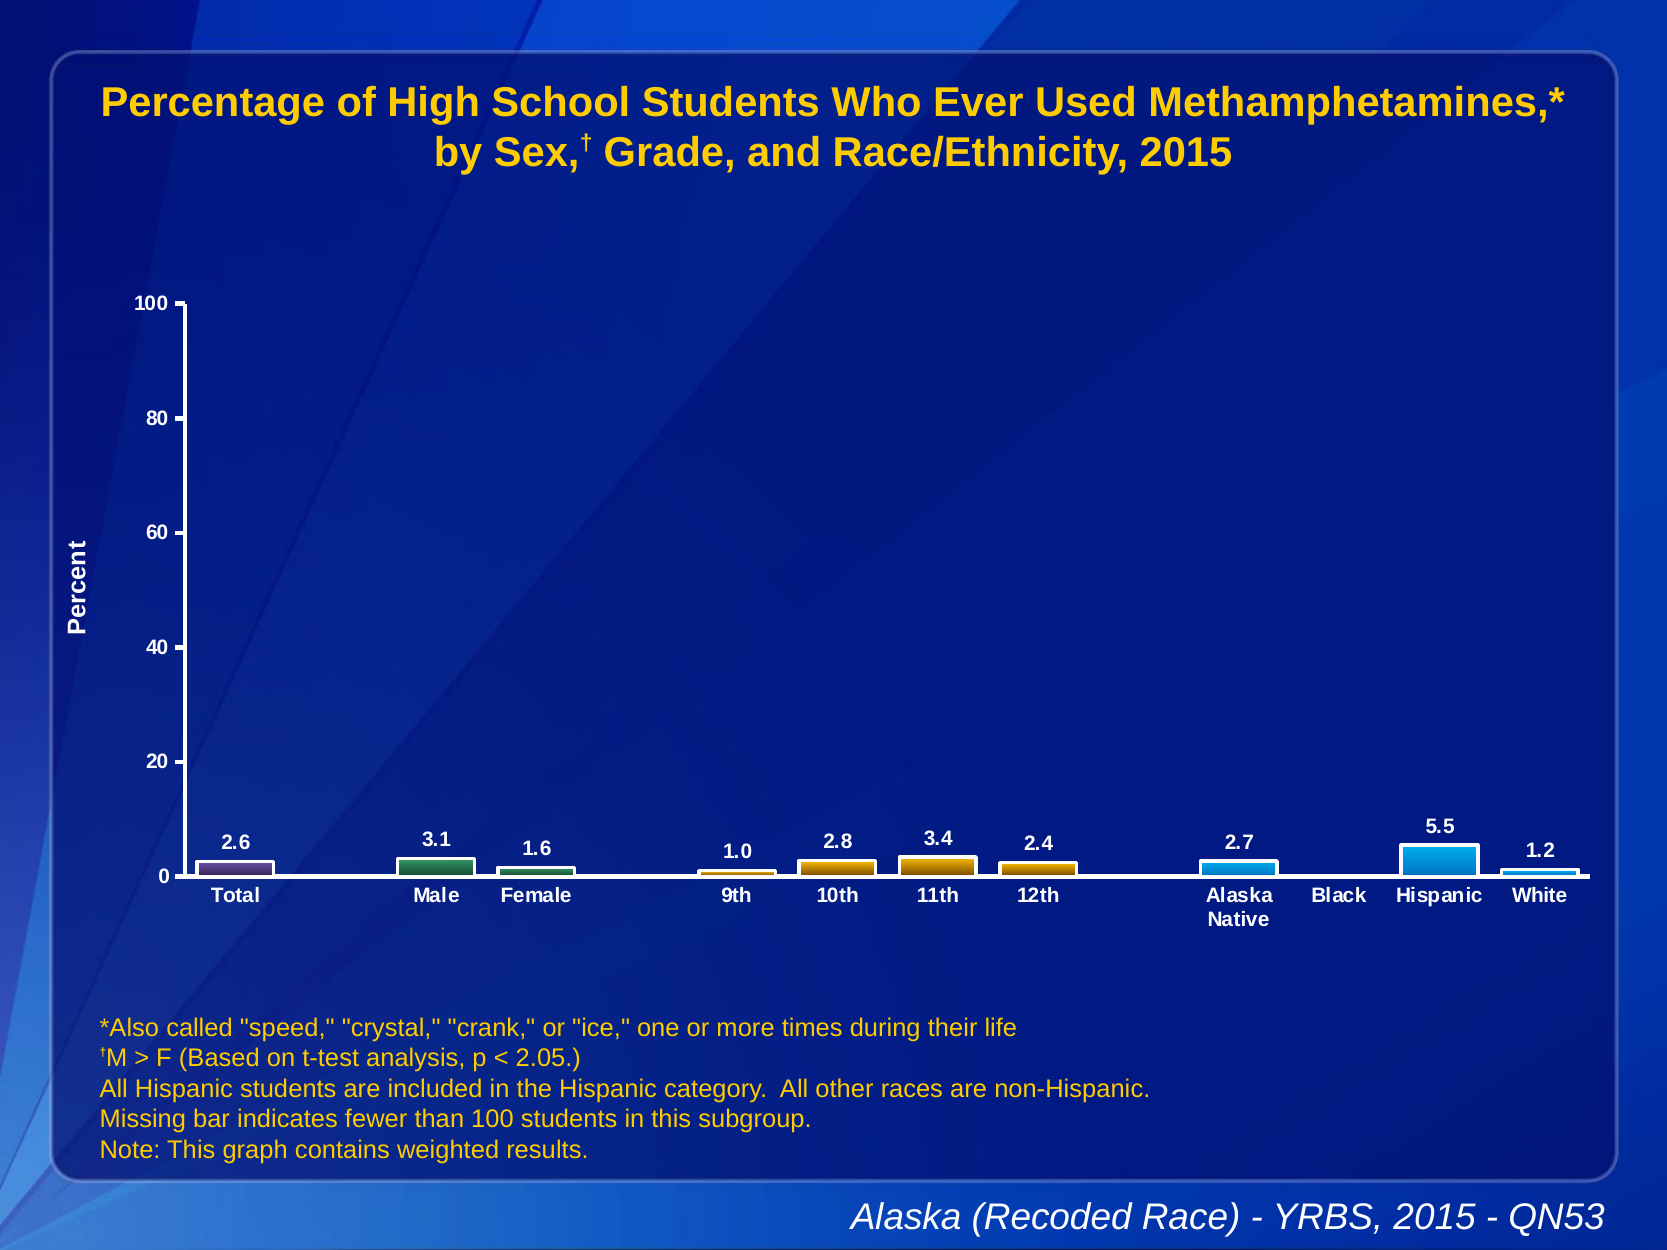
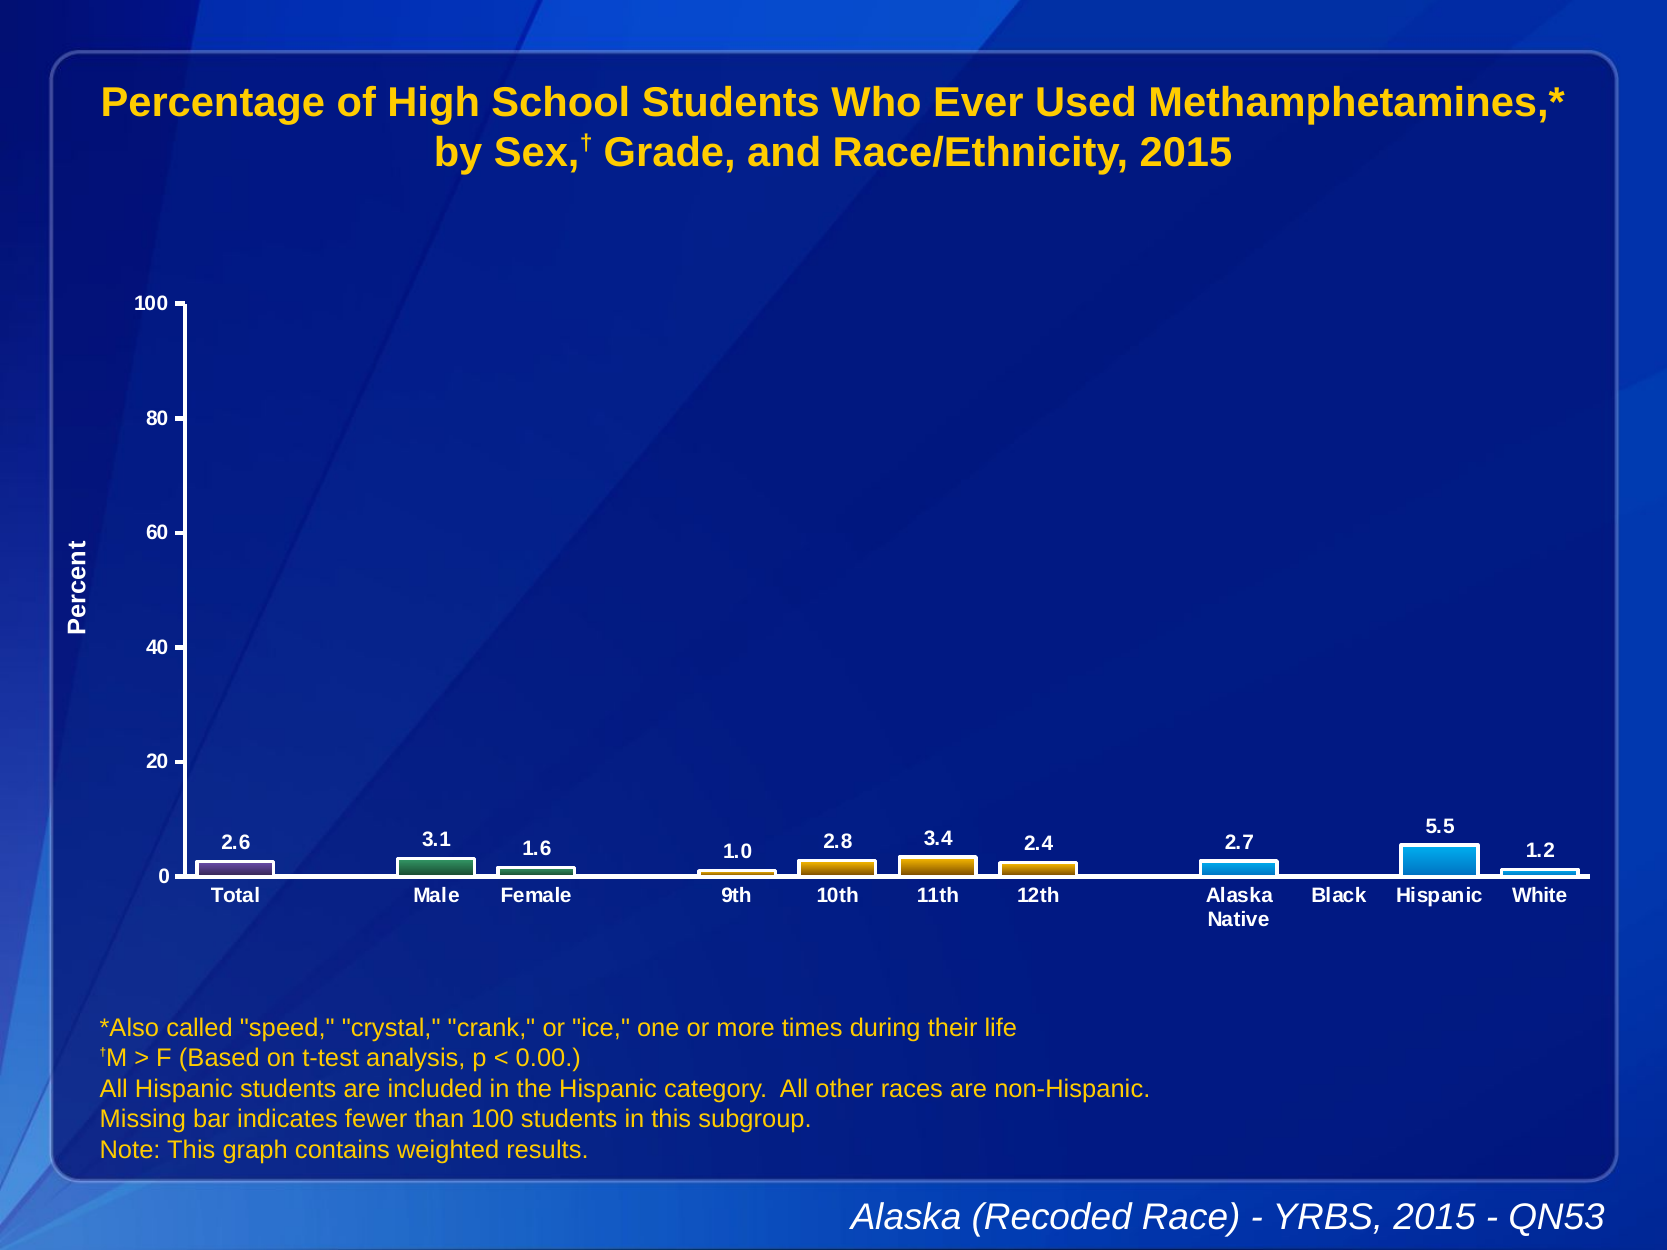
2.05: 2.05 -> 0.00 (548, 1059)
